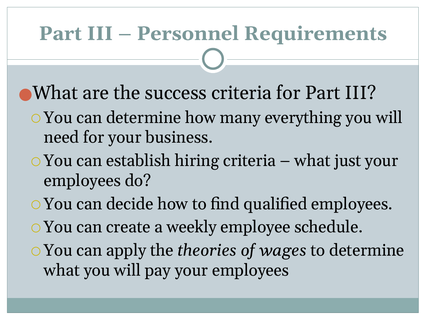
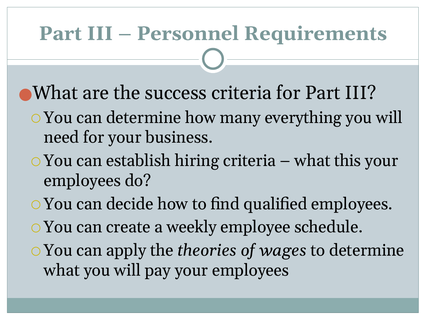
just: just -> this (348, 160)
